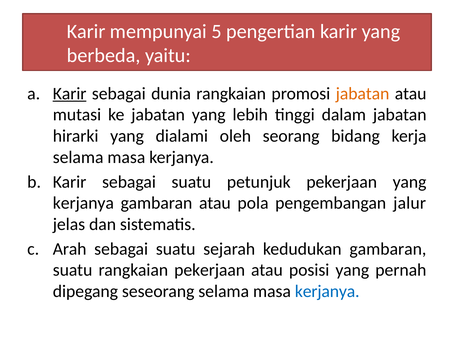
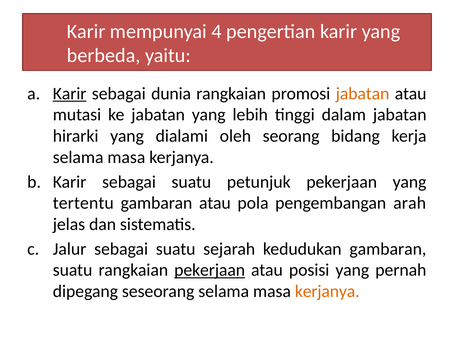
5: 5 -> 4 (217, 31)
kerjanya: kerjanya -> tertentu (83, 203)
jalur: jalur -> arah (410, 203)
Arah: Arah -> Jalur (70, 249)
pekerjaan underline: none -> present (210, 270)
kerjanya colour: blue -> orange (327, 291)
